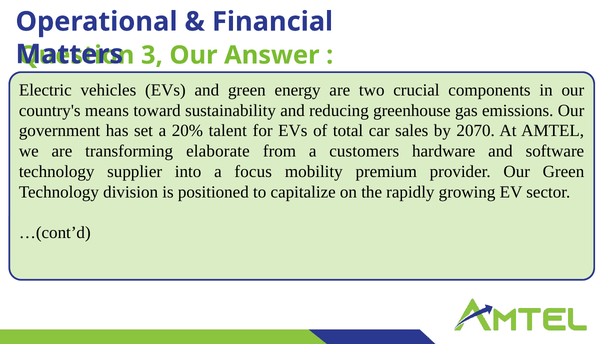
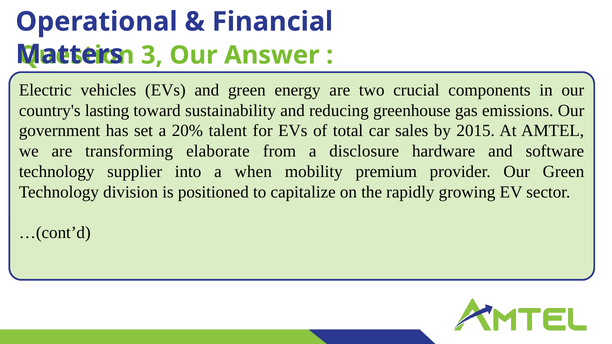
means: means -> lasting (107, 110)
2070: 2070 -> 2015 (476, 131)
customers: customers -> disclosure (364, 151)
focus: focus -> when (253, 172)
